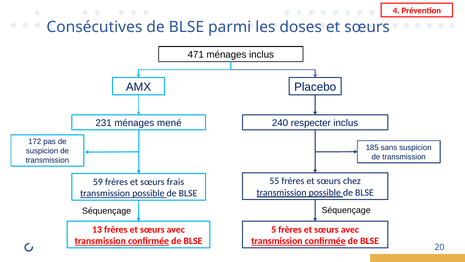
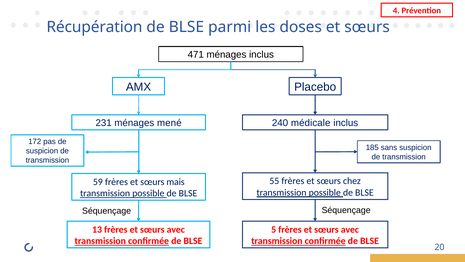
Consécutives: Consécutives -> Récupération (94, 27)
respecter: respecter -> médicale (311, 123)
frais: frais -> mais (176, 181)
